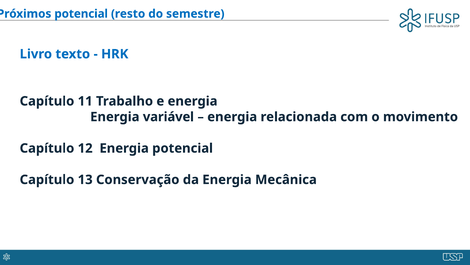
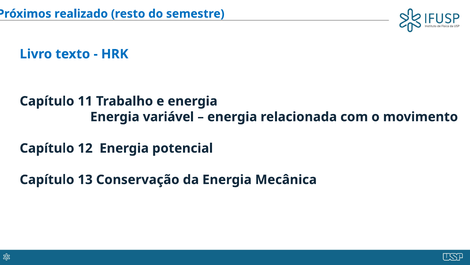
potencial: potencial -> realizado (81, 14)
